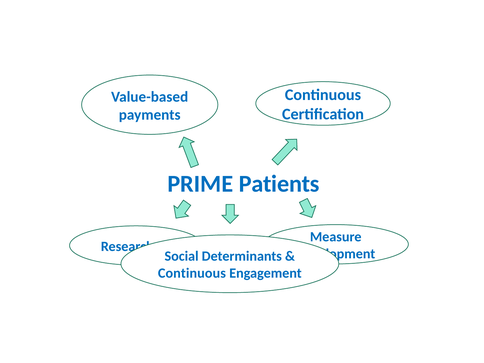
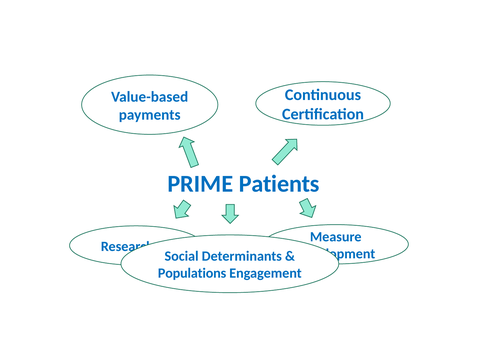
Continuous: Continuous -> Populations (192, 273)
